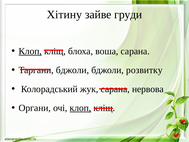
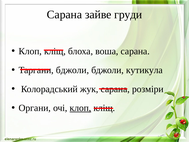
Хітину: Хітину -> Сарана (64, 15)
Клоп underline: present -> none (30, 51)
розвитку: розвитку -> кутикула (144, 70)
нервова: нервова -> розміри (148, 89)
